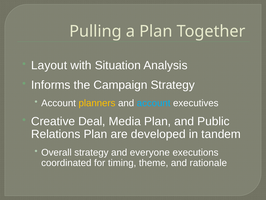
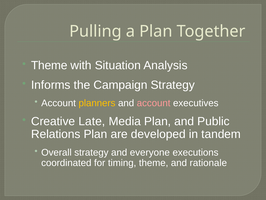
Layout: Layout -> Theme (49, 65)
account colour: light blue -> pink (154, 103)
Deal: Deal -> Late (92, 121)
